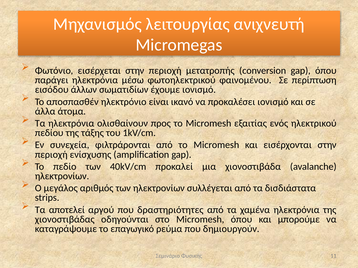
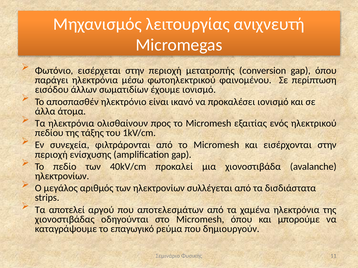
δραστηριότητες: δραστηριότητες -> αποτελεσμάτων (170, 210)
